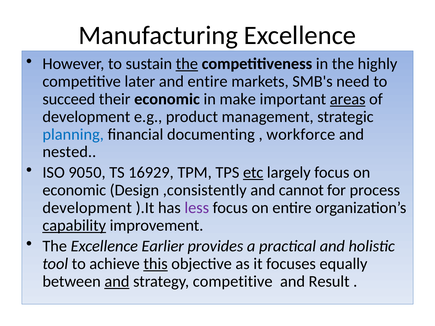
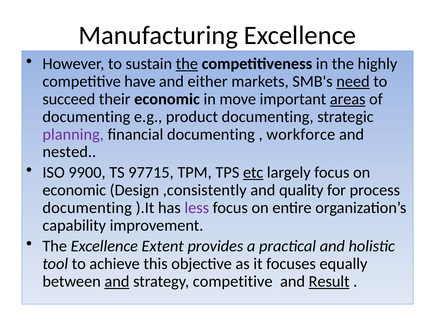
later: later -> have (140, 81)
and entire: entire -> either (208, 81)
need underline: none -> present (353, 81)
make: make -> move (238, 99)
development: development -> documenting (86, 117)
product management: management -> documenting (268, 117)
planning colour: blue -> purple (73, 134)
9050: 9050 -> 9900 (87, 173)
16929: 16929 -> 97715 (151, 173)
cannot: cannot -> quality (301, 190)
development: development -> documenting (87, 208)
capability underline: present -> none (74, 226)
Earlier: Earlier -> Extent (163, 246)
this underline: present -> none (156, 264)
Result underline: none -> present (329, 282)
